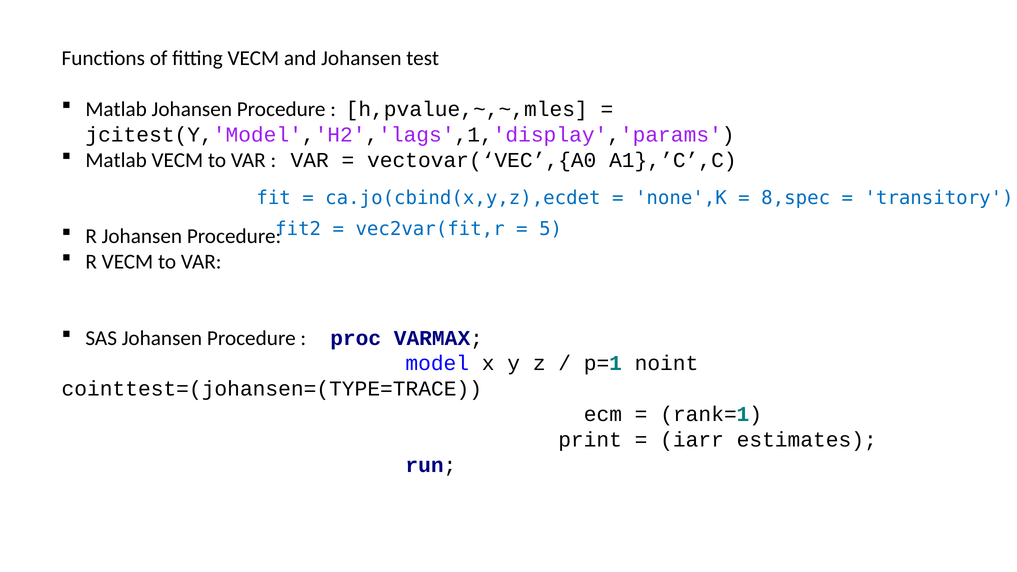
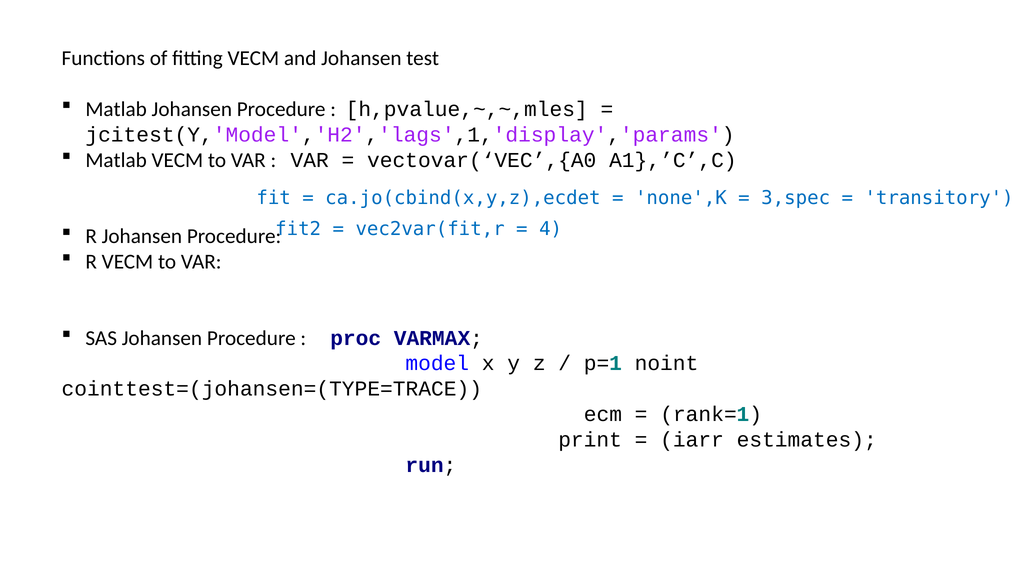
8,spec: 8,spec -> 3,spec (796, 198)
5: 5 -> 4 (551, 229)
